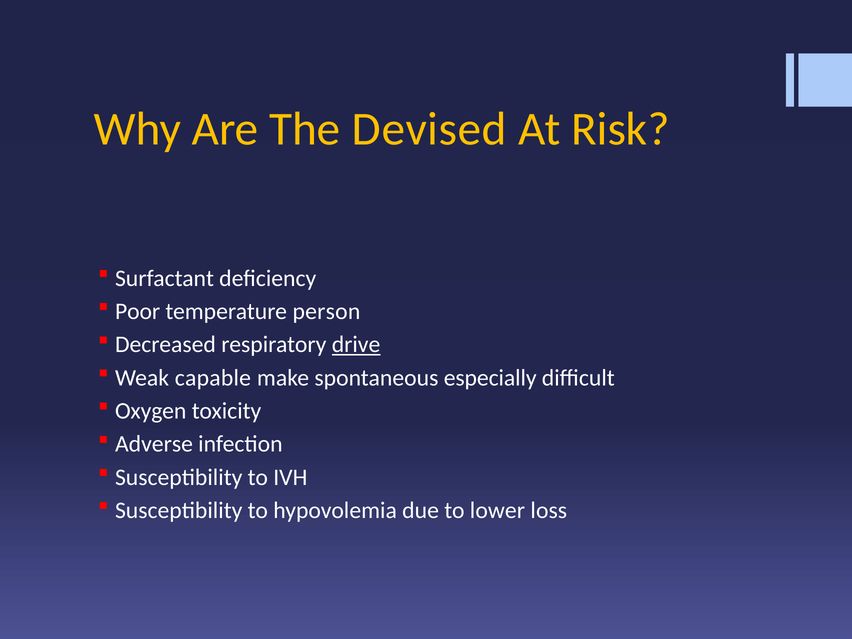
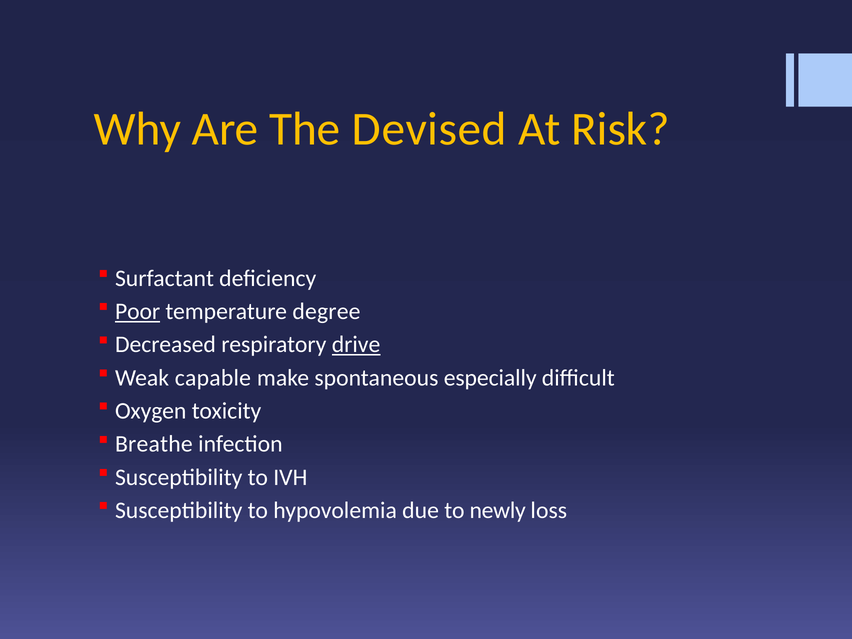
Poor underline: none -> present (138, 311)
person: person -> degree (326, 311)
Adverse: Adverse -> Breathe (154, 444)
lower: lower -> newly (498, 510)
